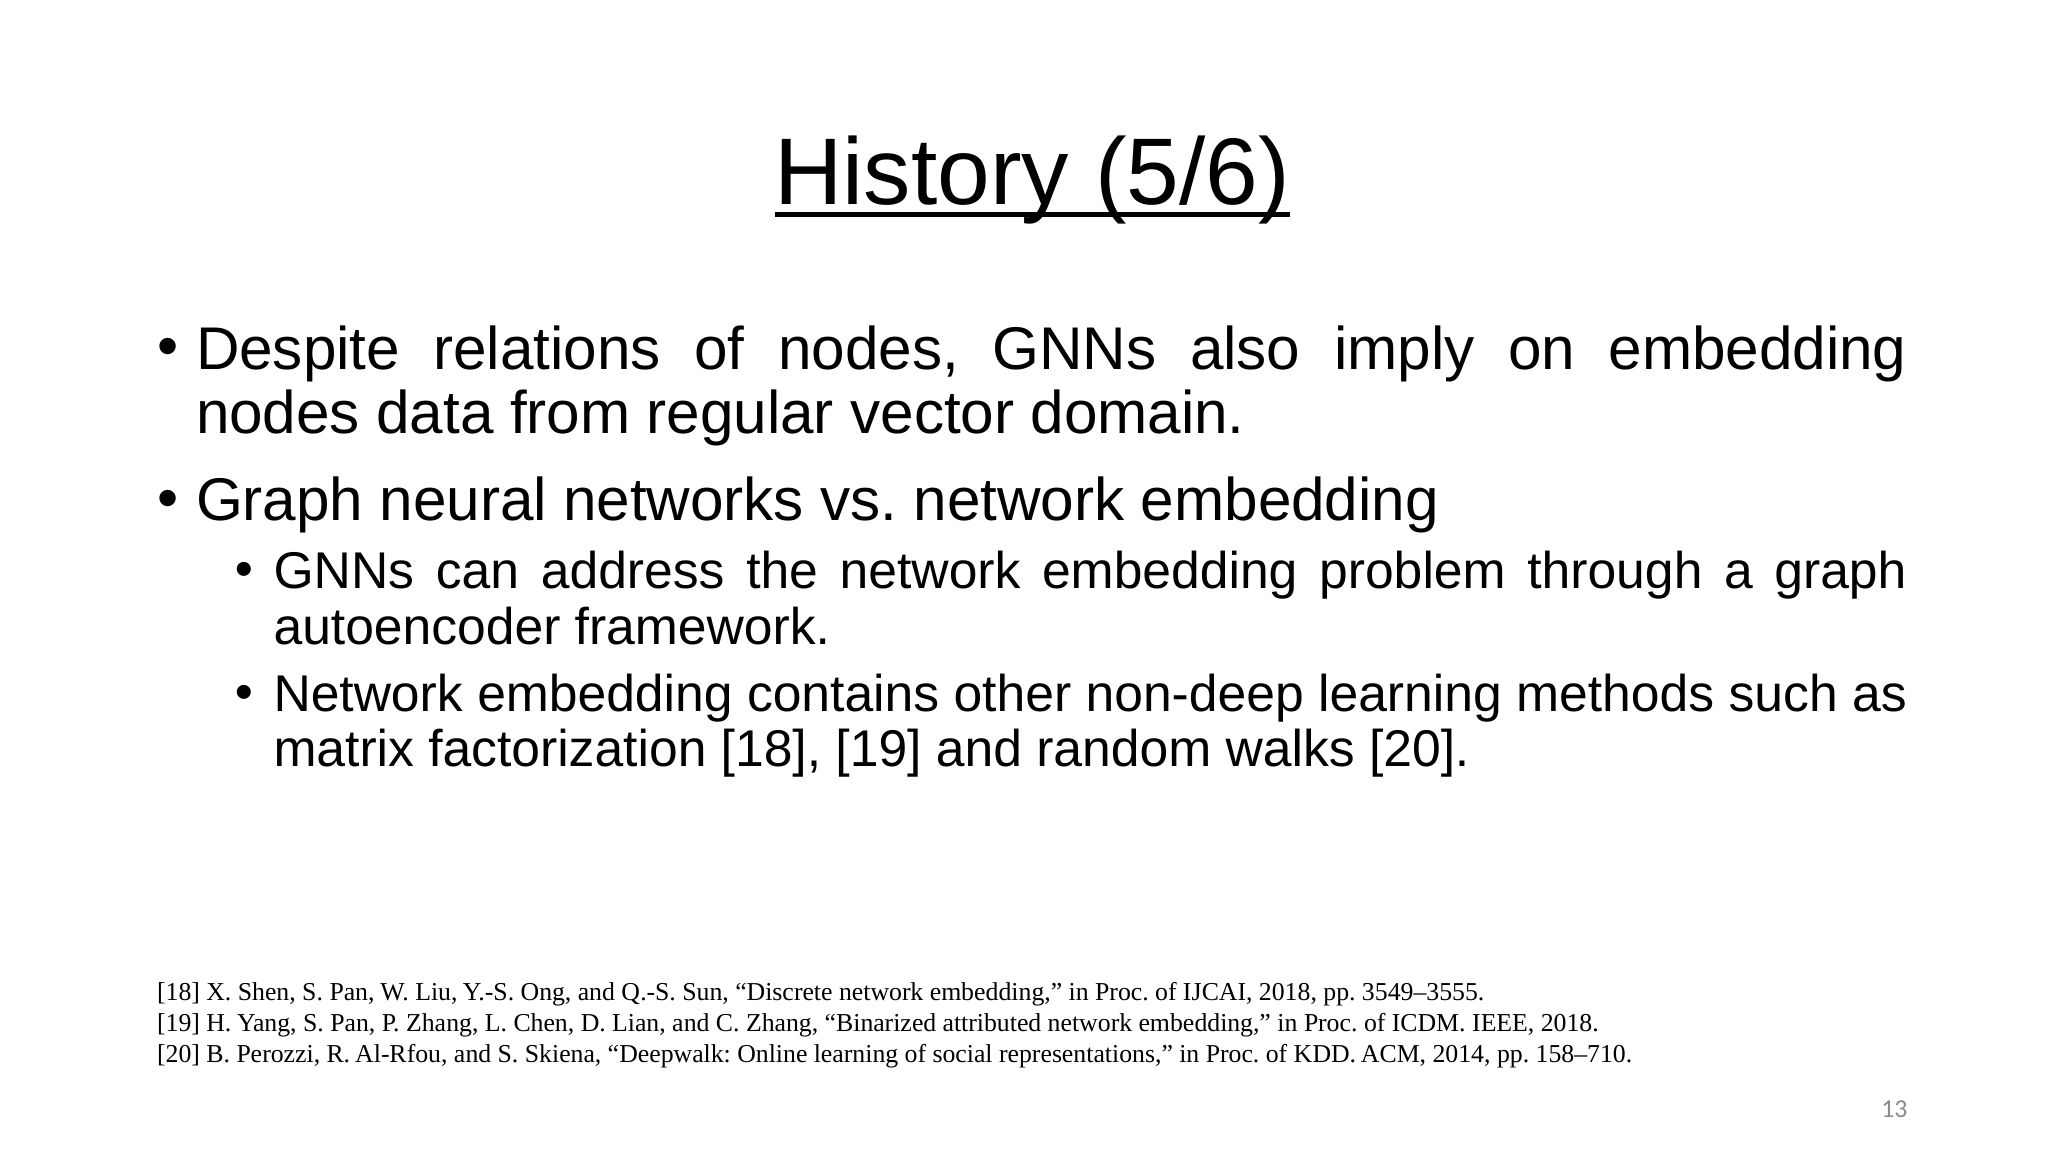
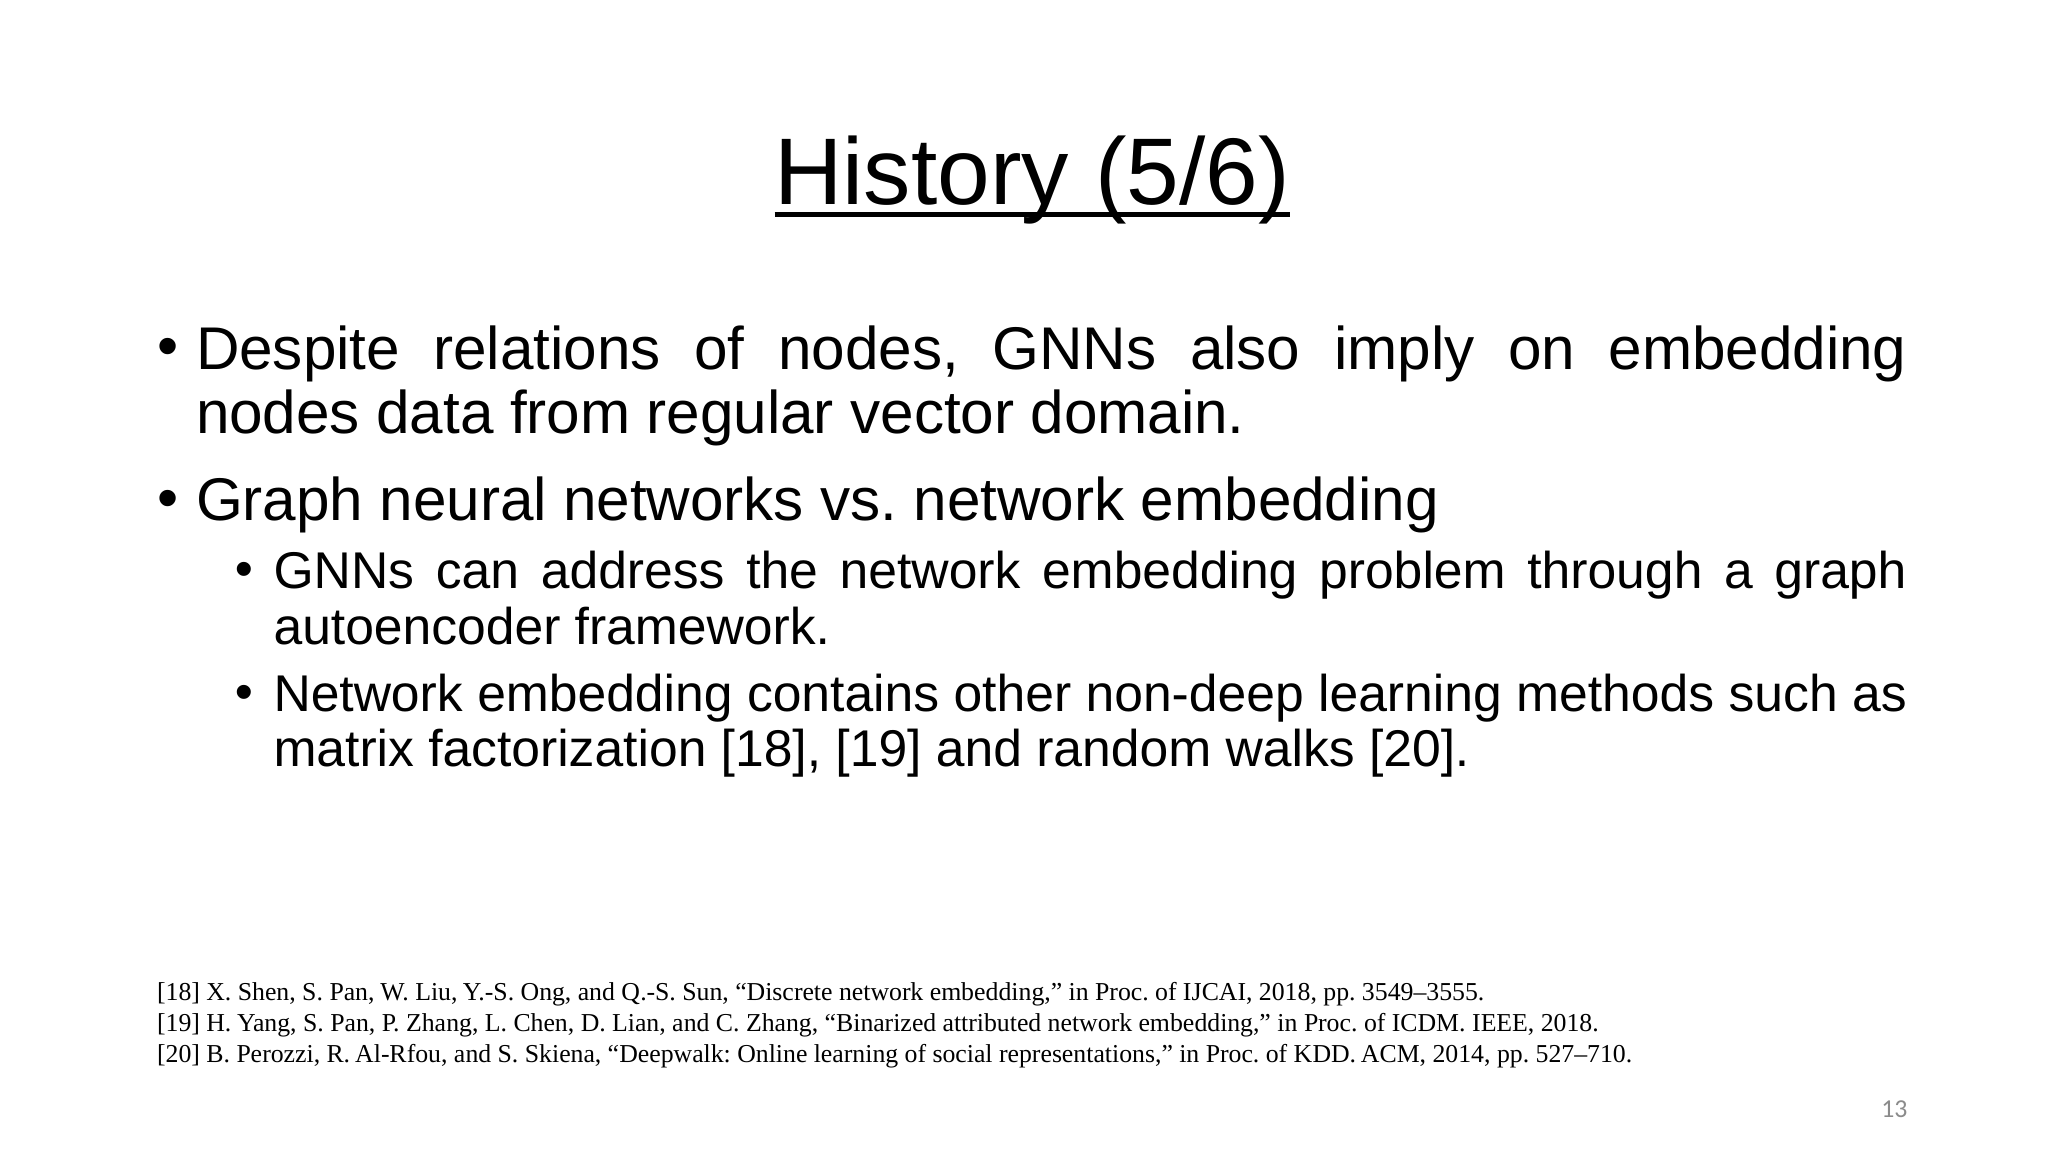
158–710: 158–710 -> 527–710 (1584, 1054)
